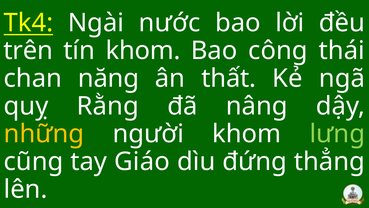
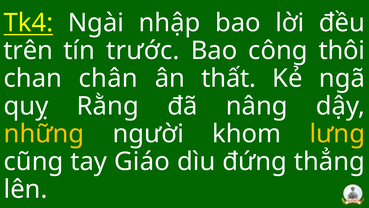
nước: nước -> nhập (170, 23)
tín khom: khom -> trước (143, 51)
thái: thái -> thôi (342, 51)
năng: năng -> chân (108, 78)
lưng colour: light green -> yellow (337, 134)
